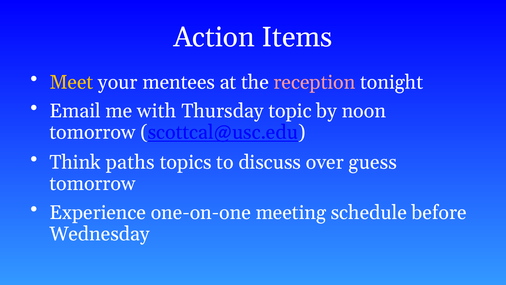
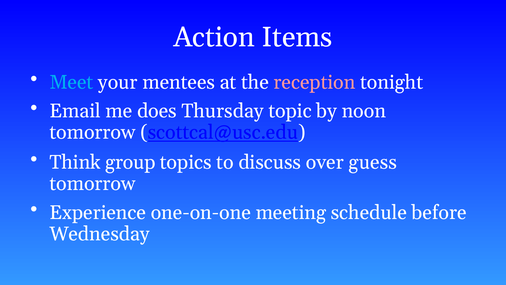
Meet colour: yellow -> light blue (71, 82)
with: with -> does (157, 111)
paths: paths -> group (130, 162)
